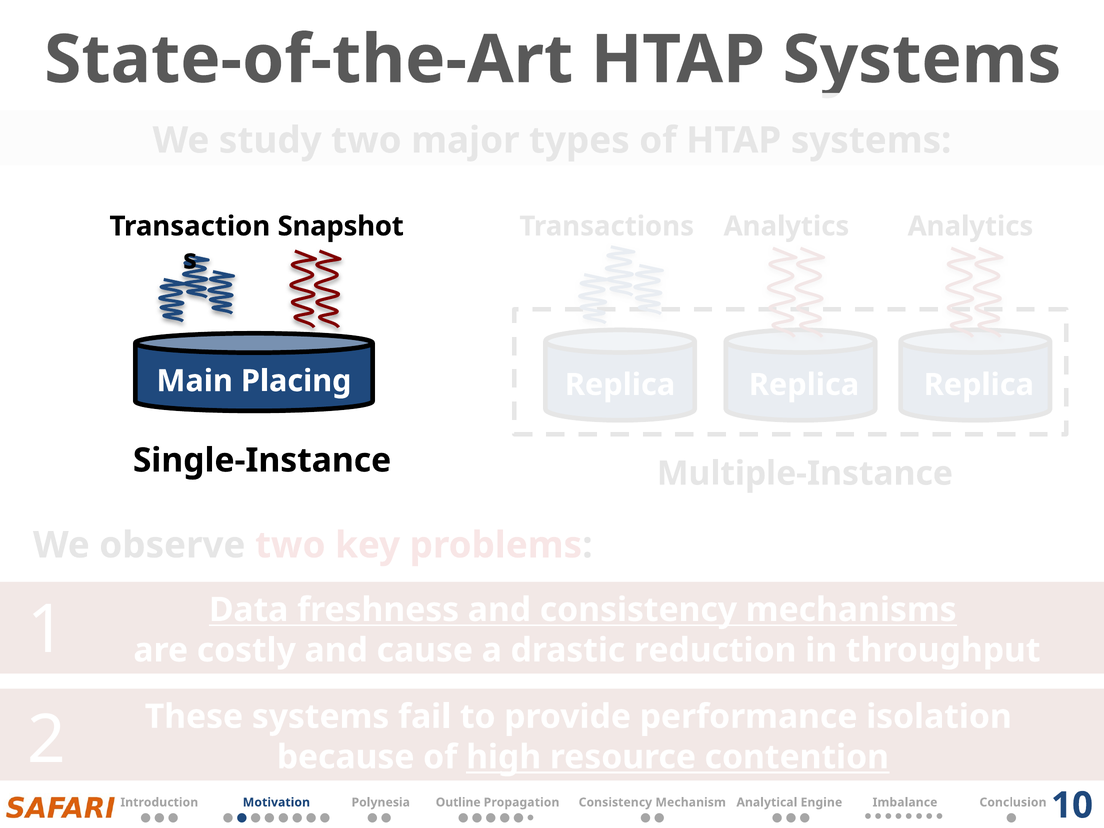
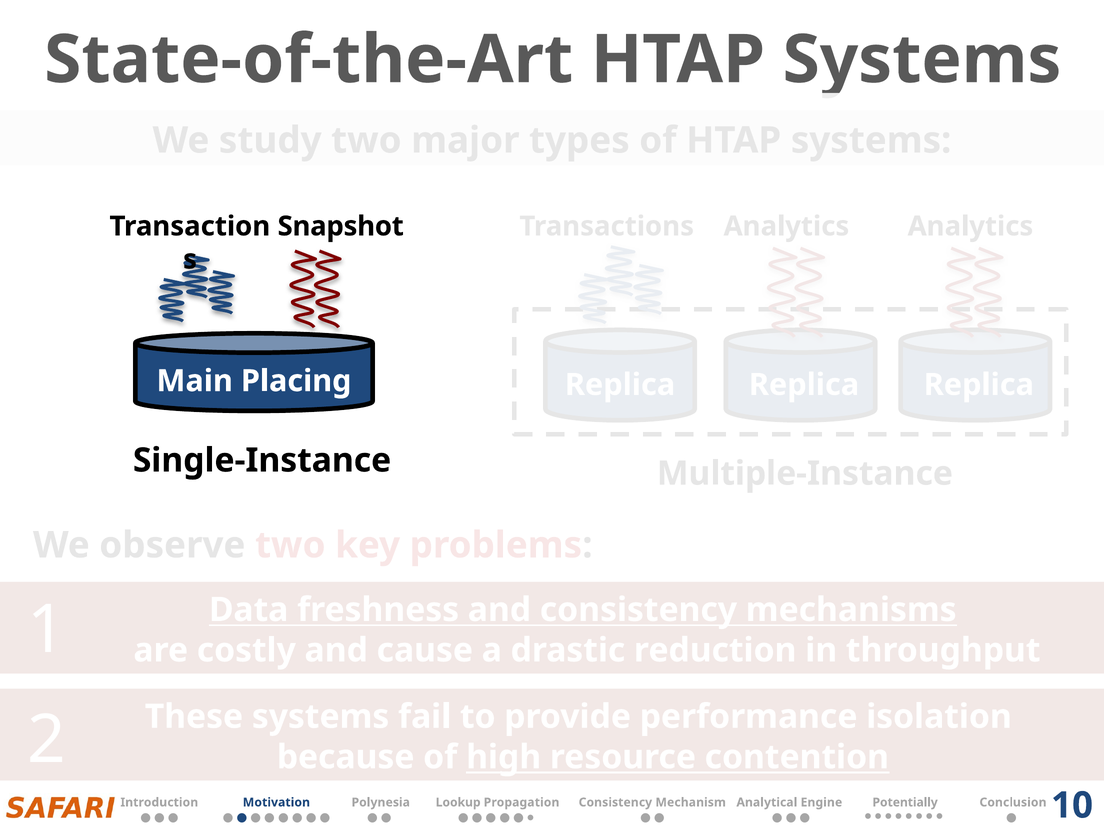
Outline: Outline -> Lookup (458, 802)
Imbalance: Imbalance -> Potentially (905, 802)
